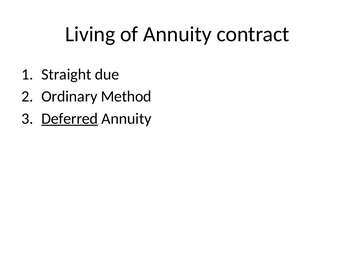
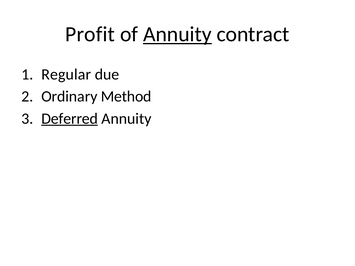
Living: Living -> Profit (90, 34)
Annuity underline: none -> present (177, 34)
Straight: Straight -> Regular (66, 74)
